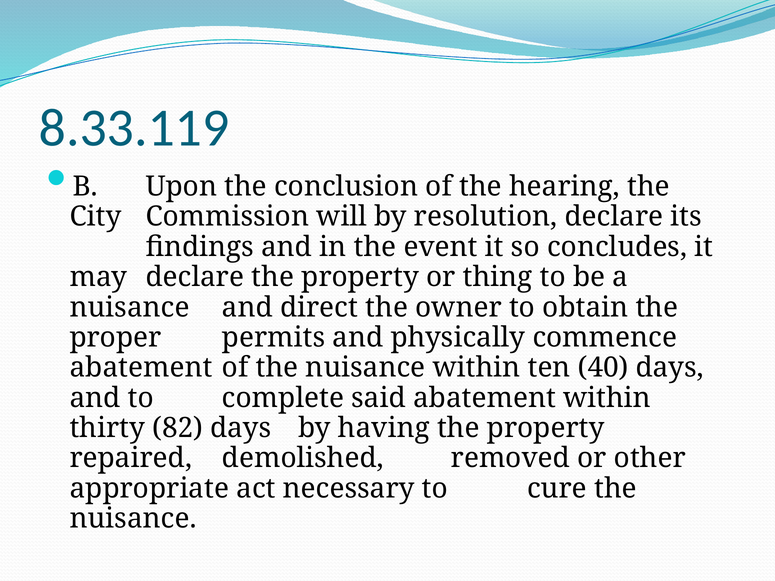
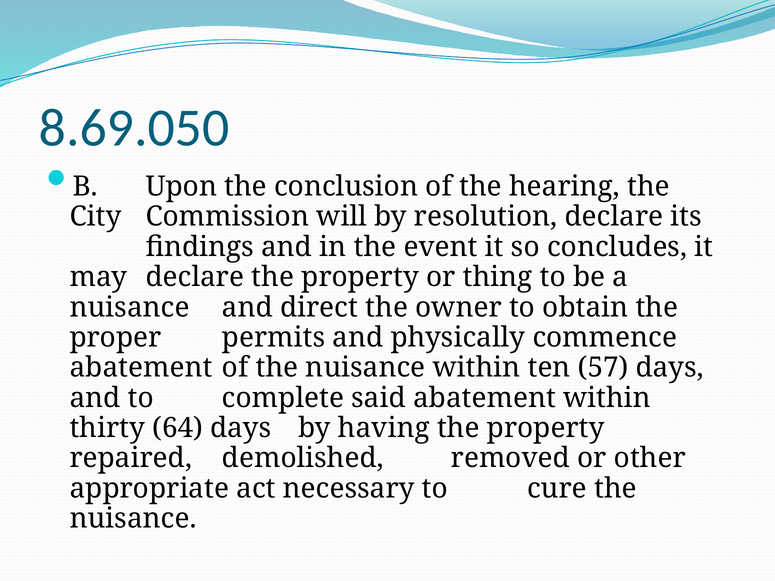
8.33.119: 8.33.119 -> 8.69.050 (134, 128)
40: 40 -> 57 (603, 368)
82: 82 -> 64 (178, 428)
